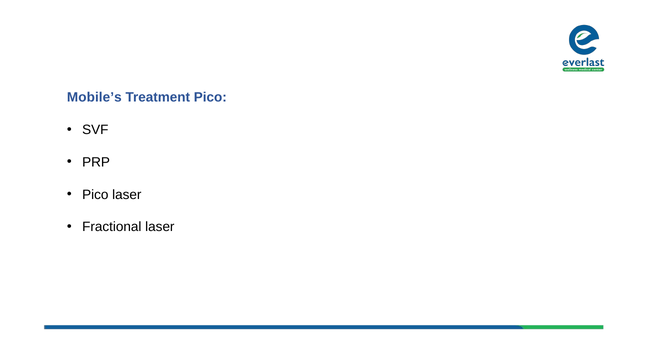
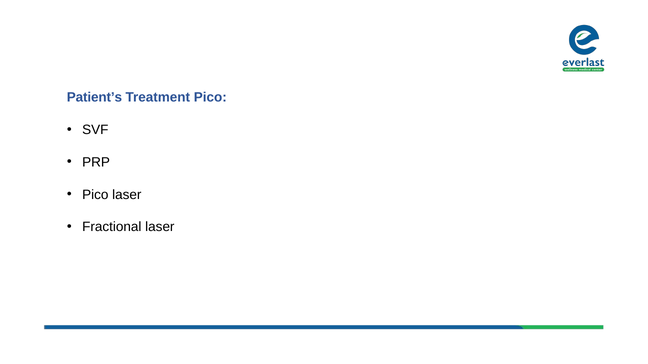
Mobile’s: Mobile’s -> Patient’s (94, 98)
